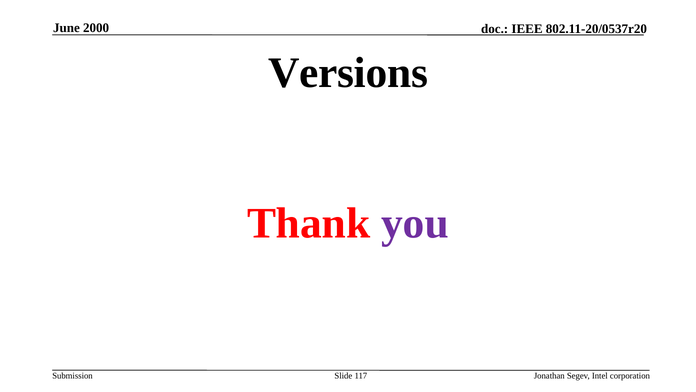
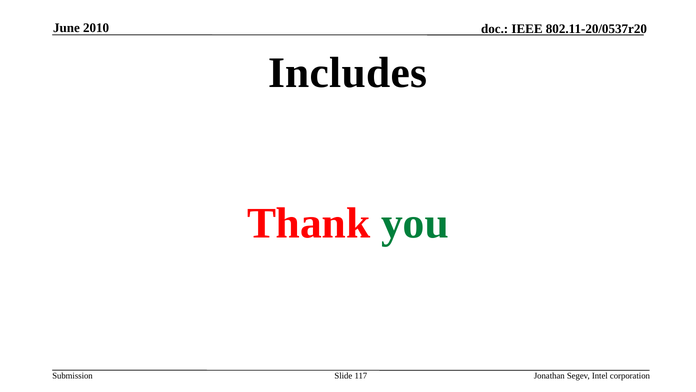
2000: 2000 -> 2010 (96, 28)
Versions: Versions -> Includes (348, 73)
you colour: purple -> green (415, 223)
